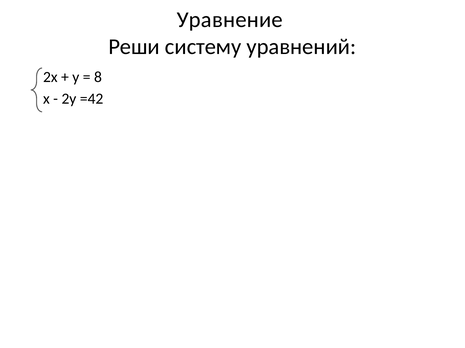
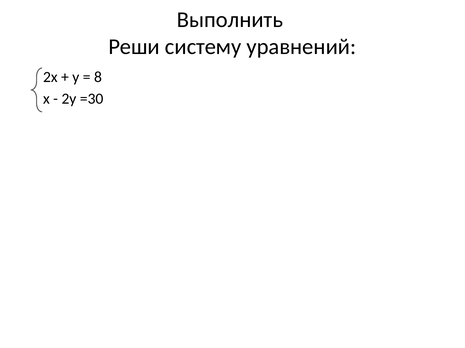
Уравнение: Уравнение -> Выполнить (230, 20)
=42: =42 -> =30 (92, 99)
